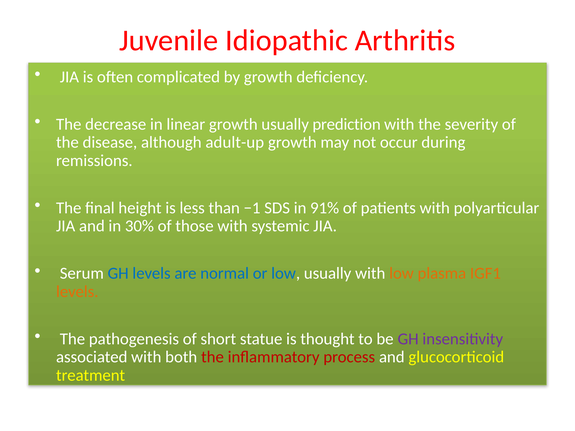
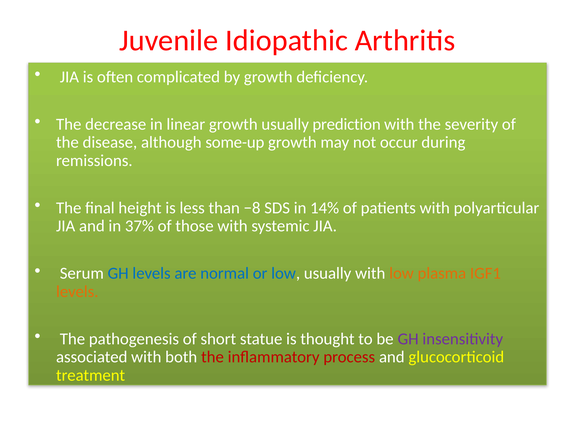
adult-up: adult-up -> some-up (235, 143)
−1: −1 -> −8 (252, 208)
91%: 91% -> 14% (325, 208)
30%: 30% -> 37% (139, 226)
